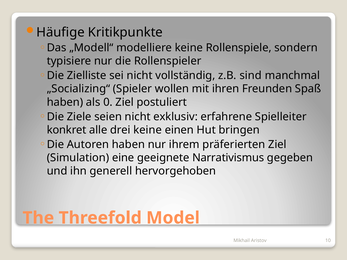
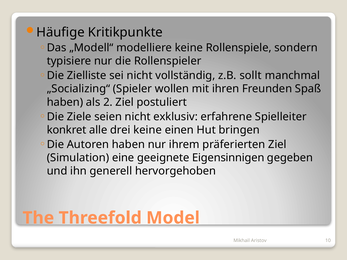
sind: sind -> sollt (251, 76)
0: 0 -> 2 (108, 102)
Narrativismus: Narrativismus -> Eigensinnigen (228, 158)
